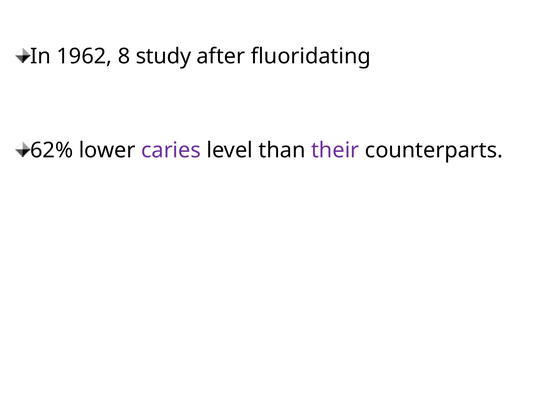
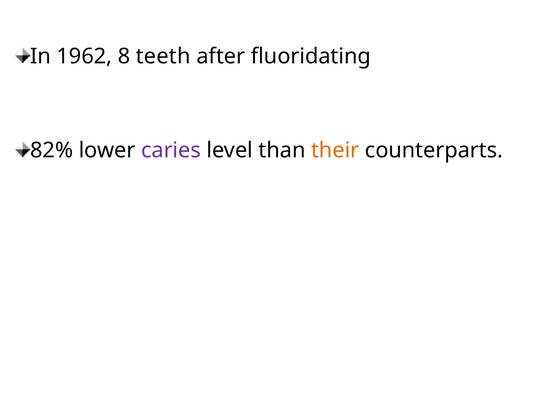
study: study -> teeth (163, 56)
62%: 62% -> 82% (52, 150)
their colour: purple -> orange (335, 150)
